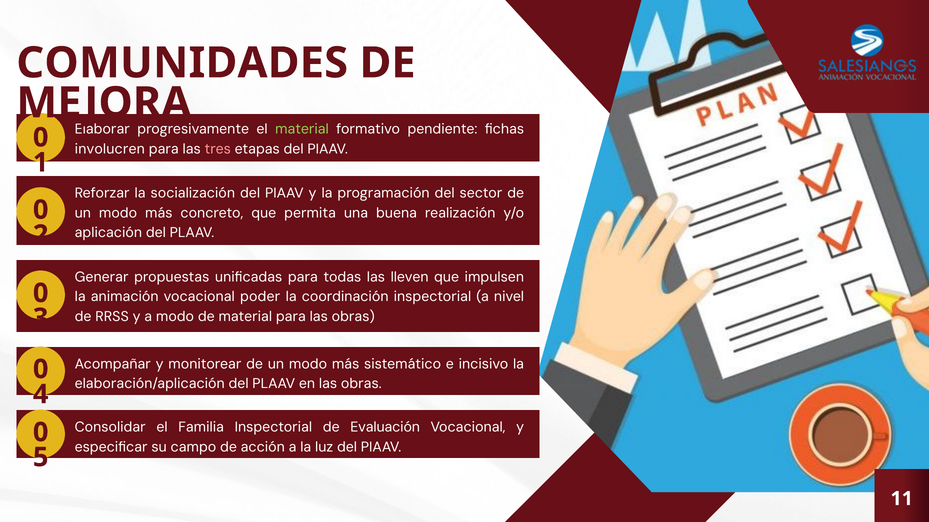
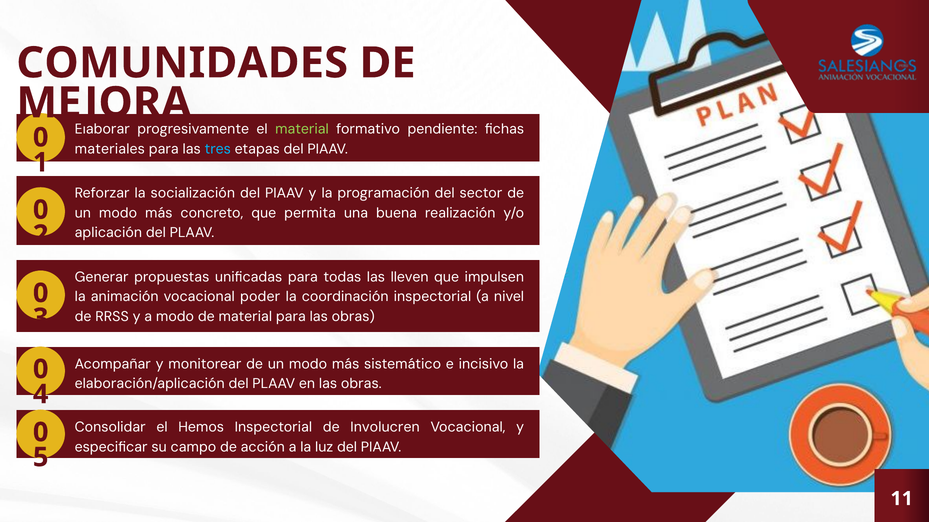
involucren: involucren -> materiales (110, 149)
tres colour: pink -> light blue (218, 149)
Familia: Familia -> Hemos (201, 428)
Evaluación: Evaluación -> Involucren (385, 428)
